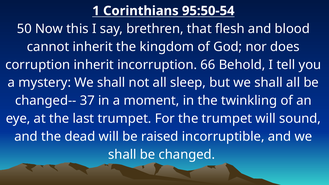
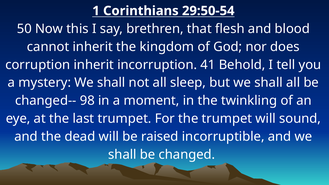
95:50-54: 95:50-54 -> 29:50-54 (208, 11)
66: 66 -> 41 (208, 65)
37: 37 -> 98 (87, 101)
